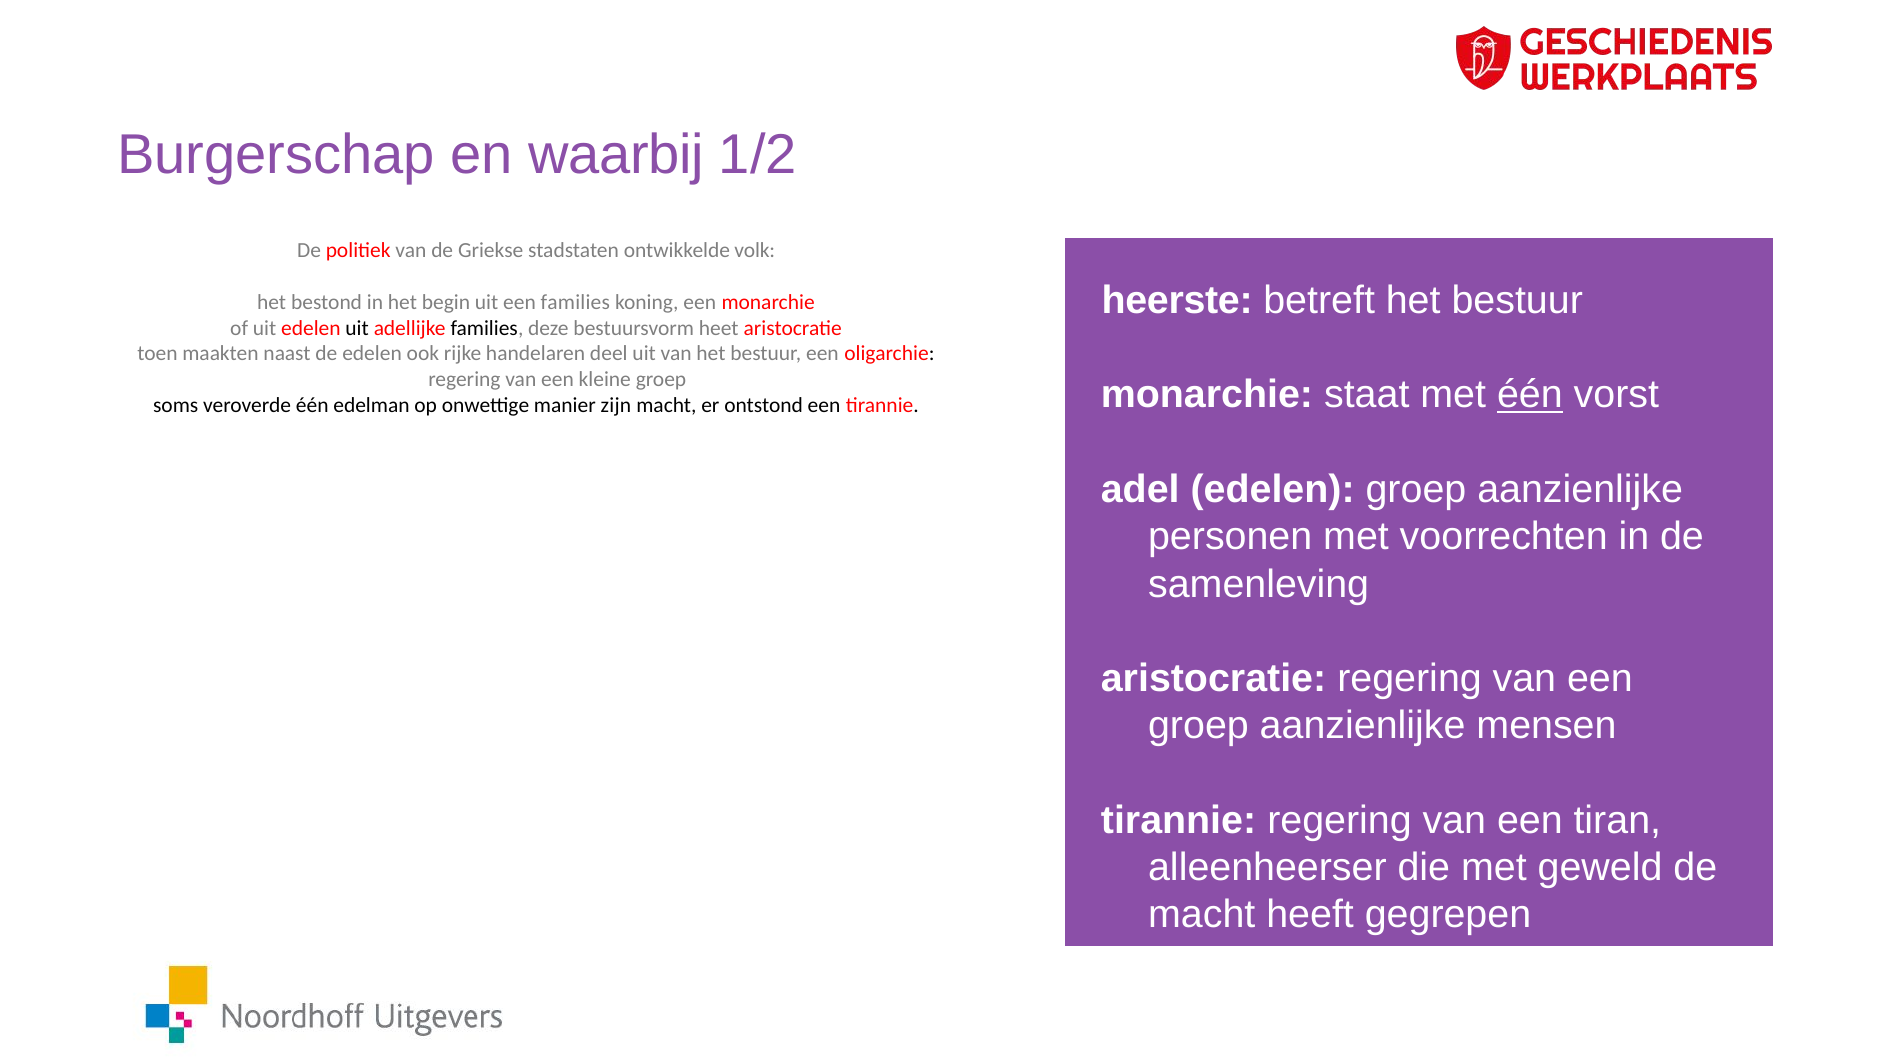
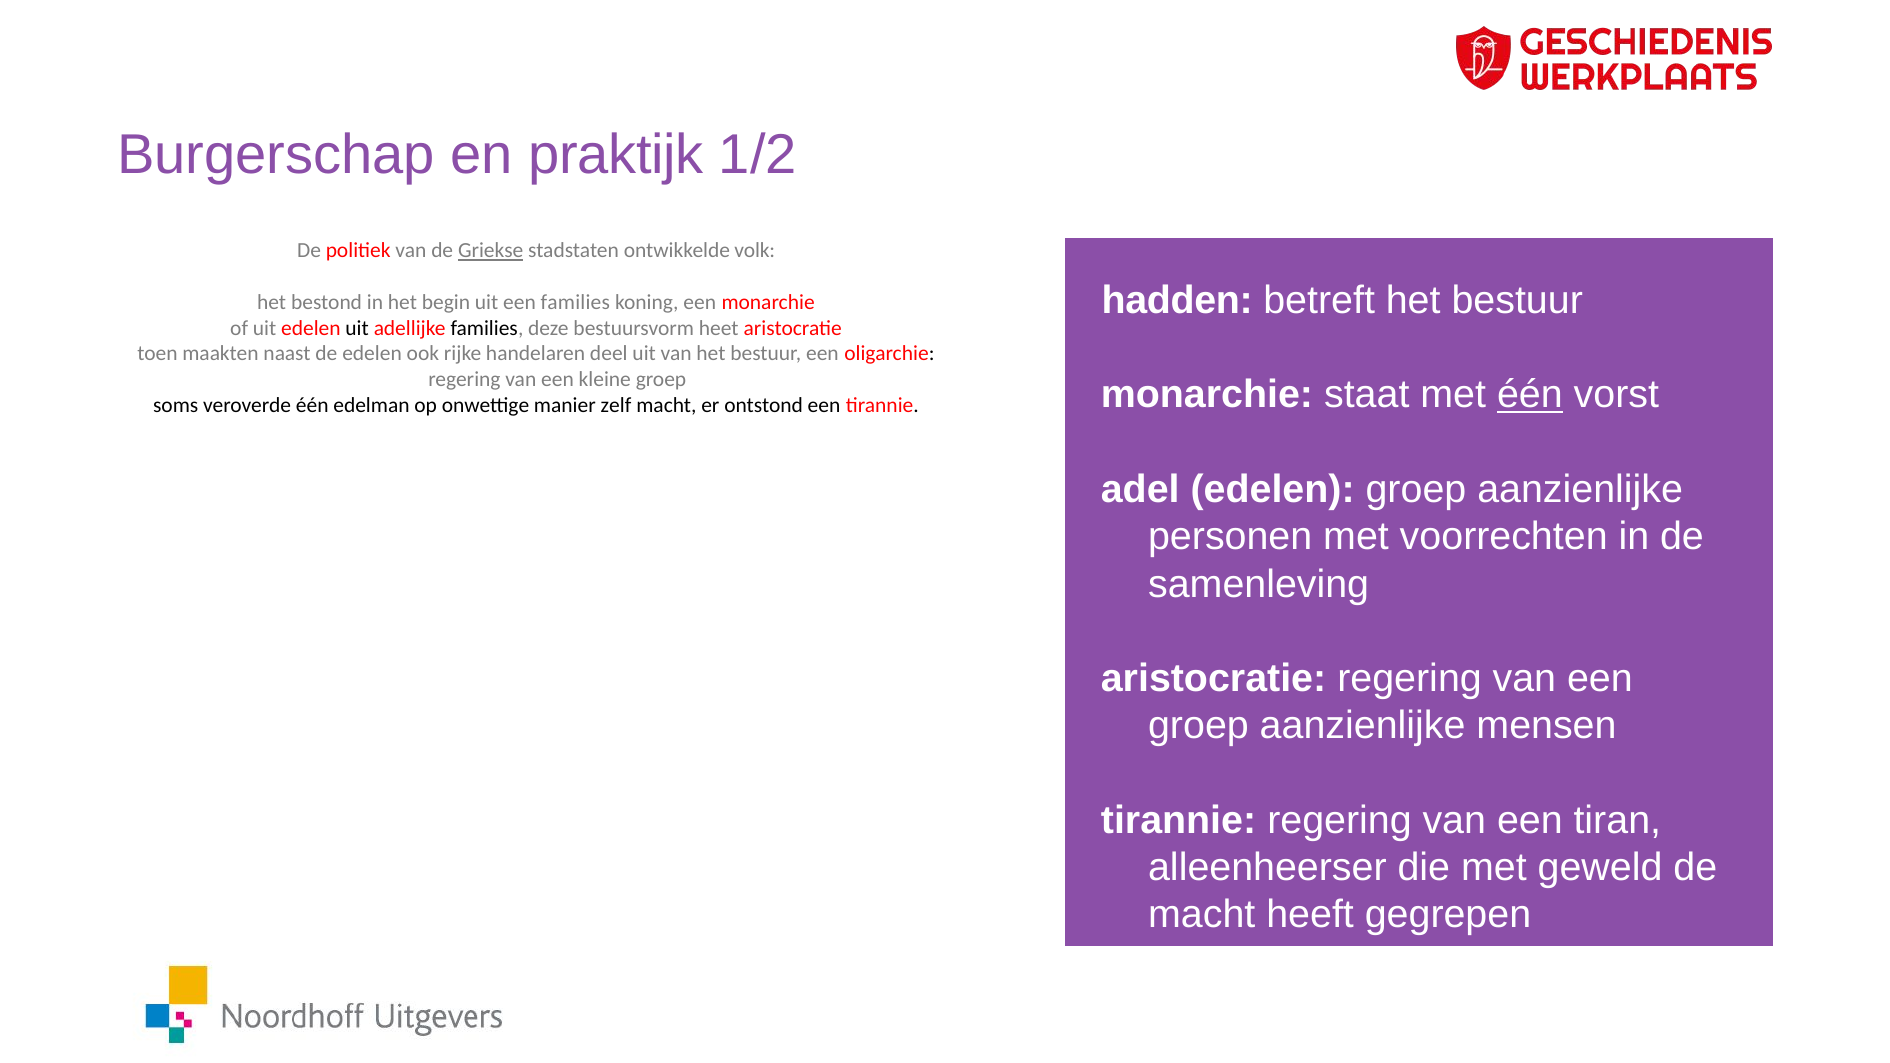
waarbij: waarbij -> praktijk (616, 155)
Griekse underline: none -> present (491, 251)
heerste: heerste -> hadden (1177, 300)
zijn: zijn -> zelf (616, 405)
